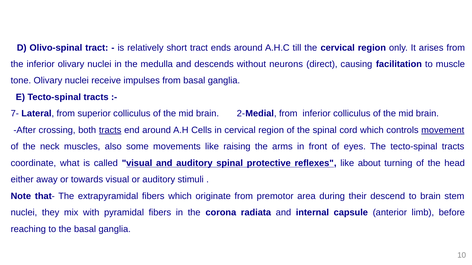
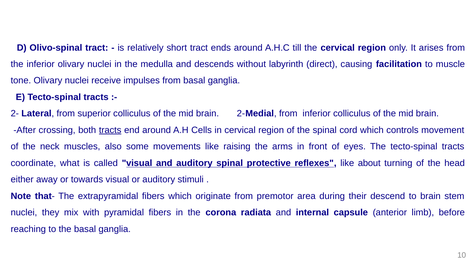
neurons: neurons -> labyrinth (286, 64)
7-: 7- -> 2- (15, 114)
movement underline: present -> none (443, 130)
